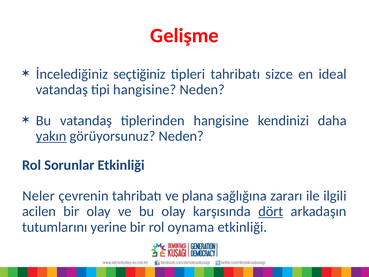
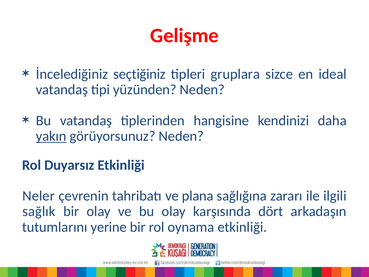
tipleri tahribatı: tahribatı -> gruplara (235, 74)
tipi hangisine: hangisine -> yüzünden (145, 90)
Sorunlar: Sorunlar -> Duyarsız (69, 165)
acilen: acilen -> sağlık (39, 211)
dört underline: present -> none (271, 211)
